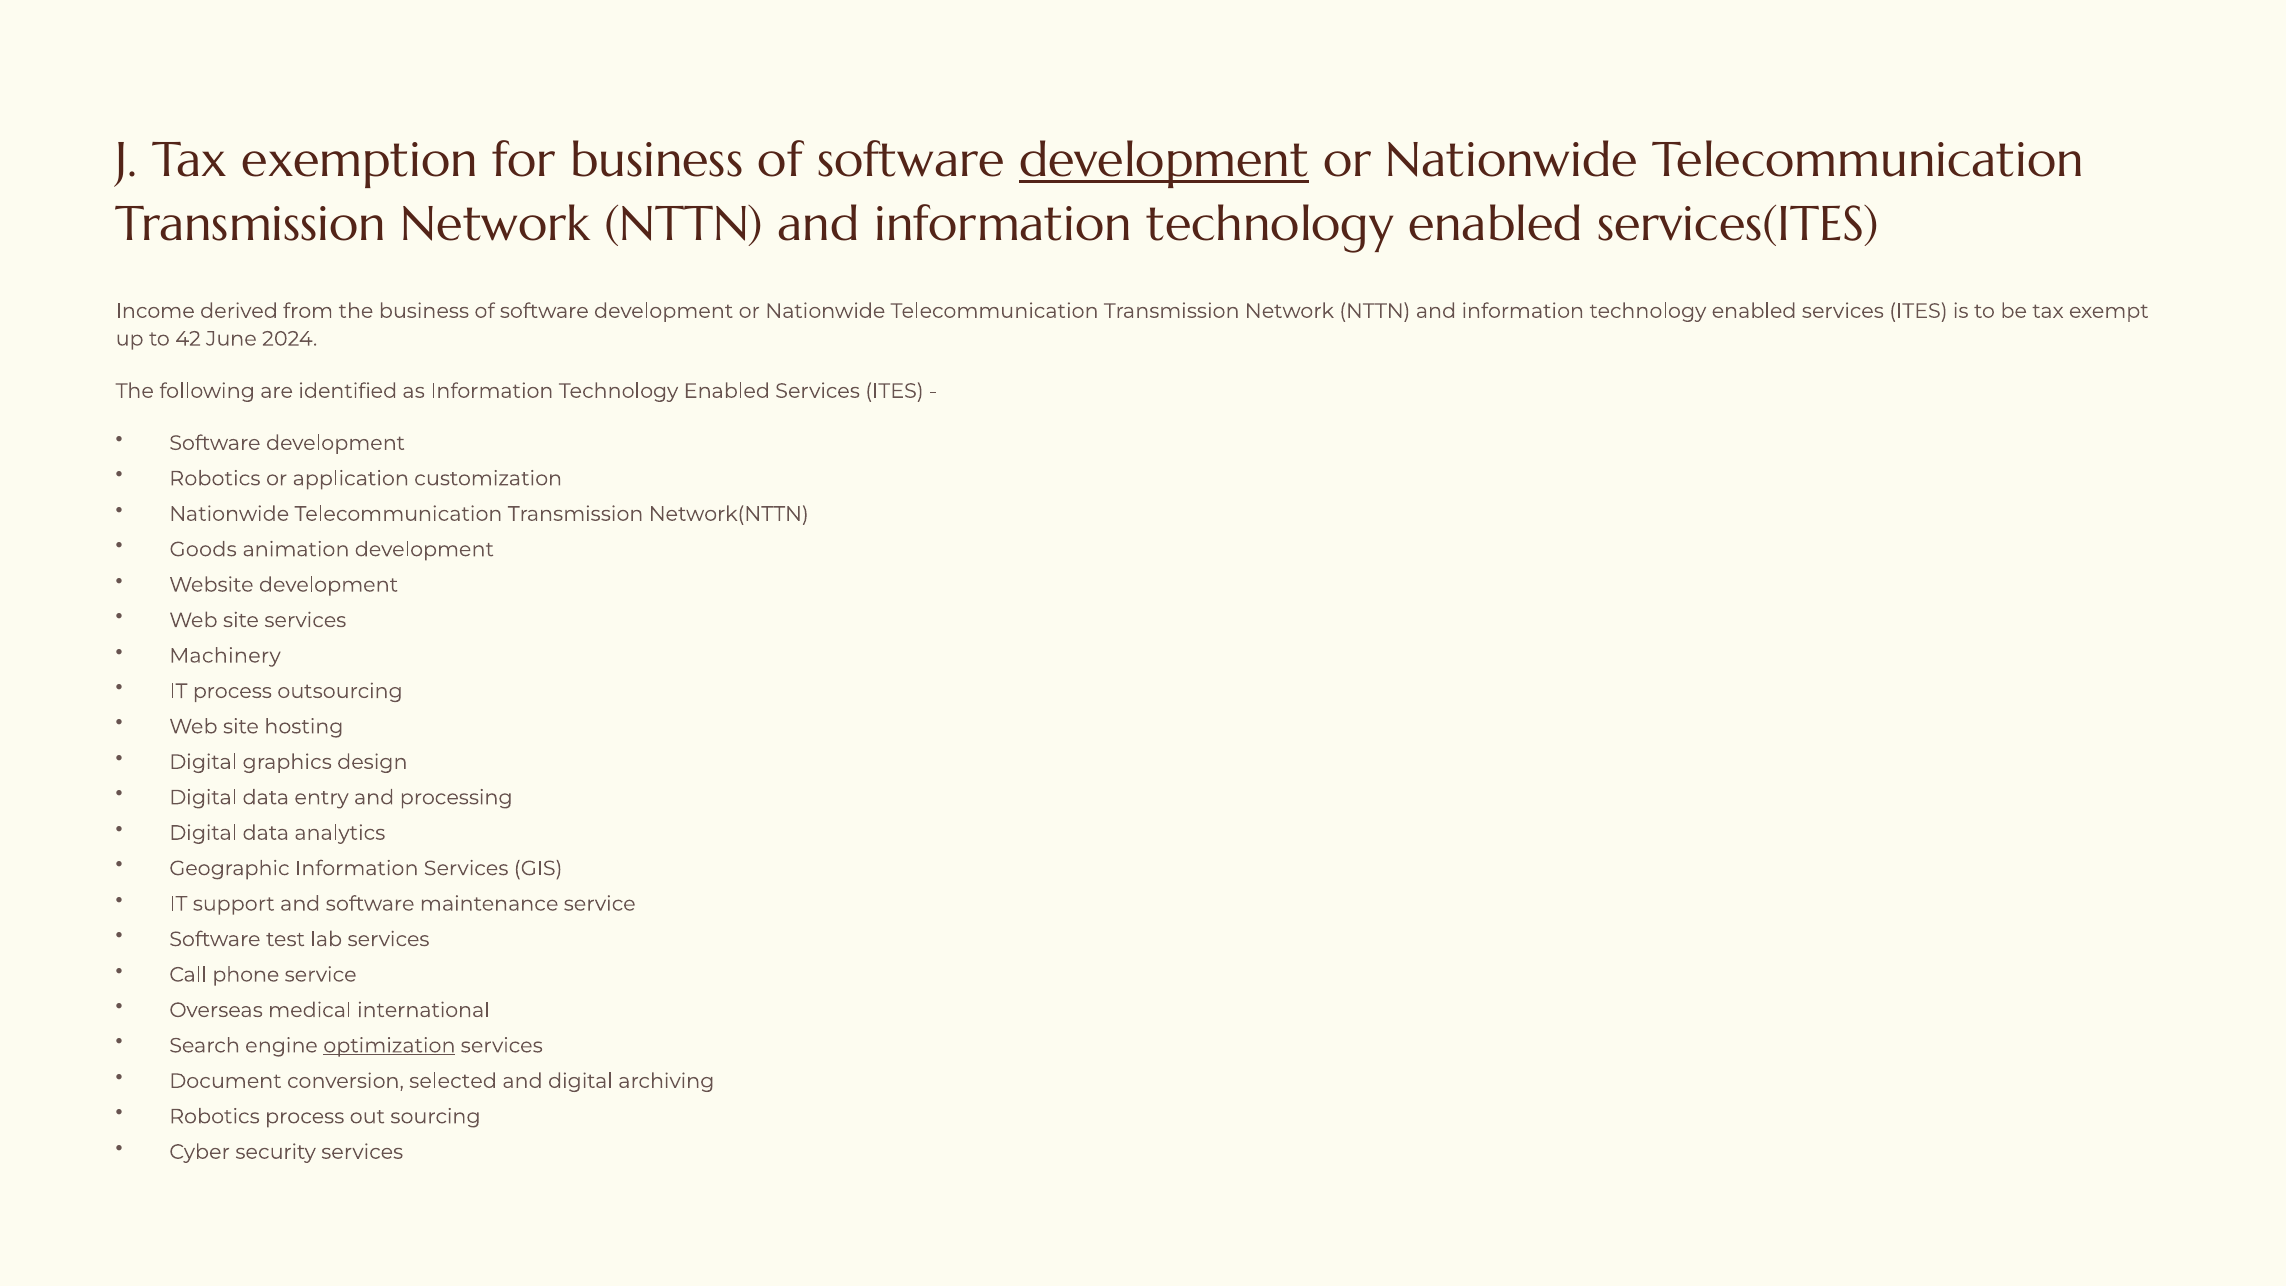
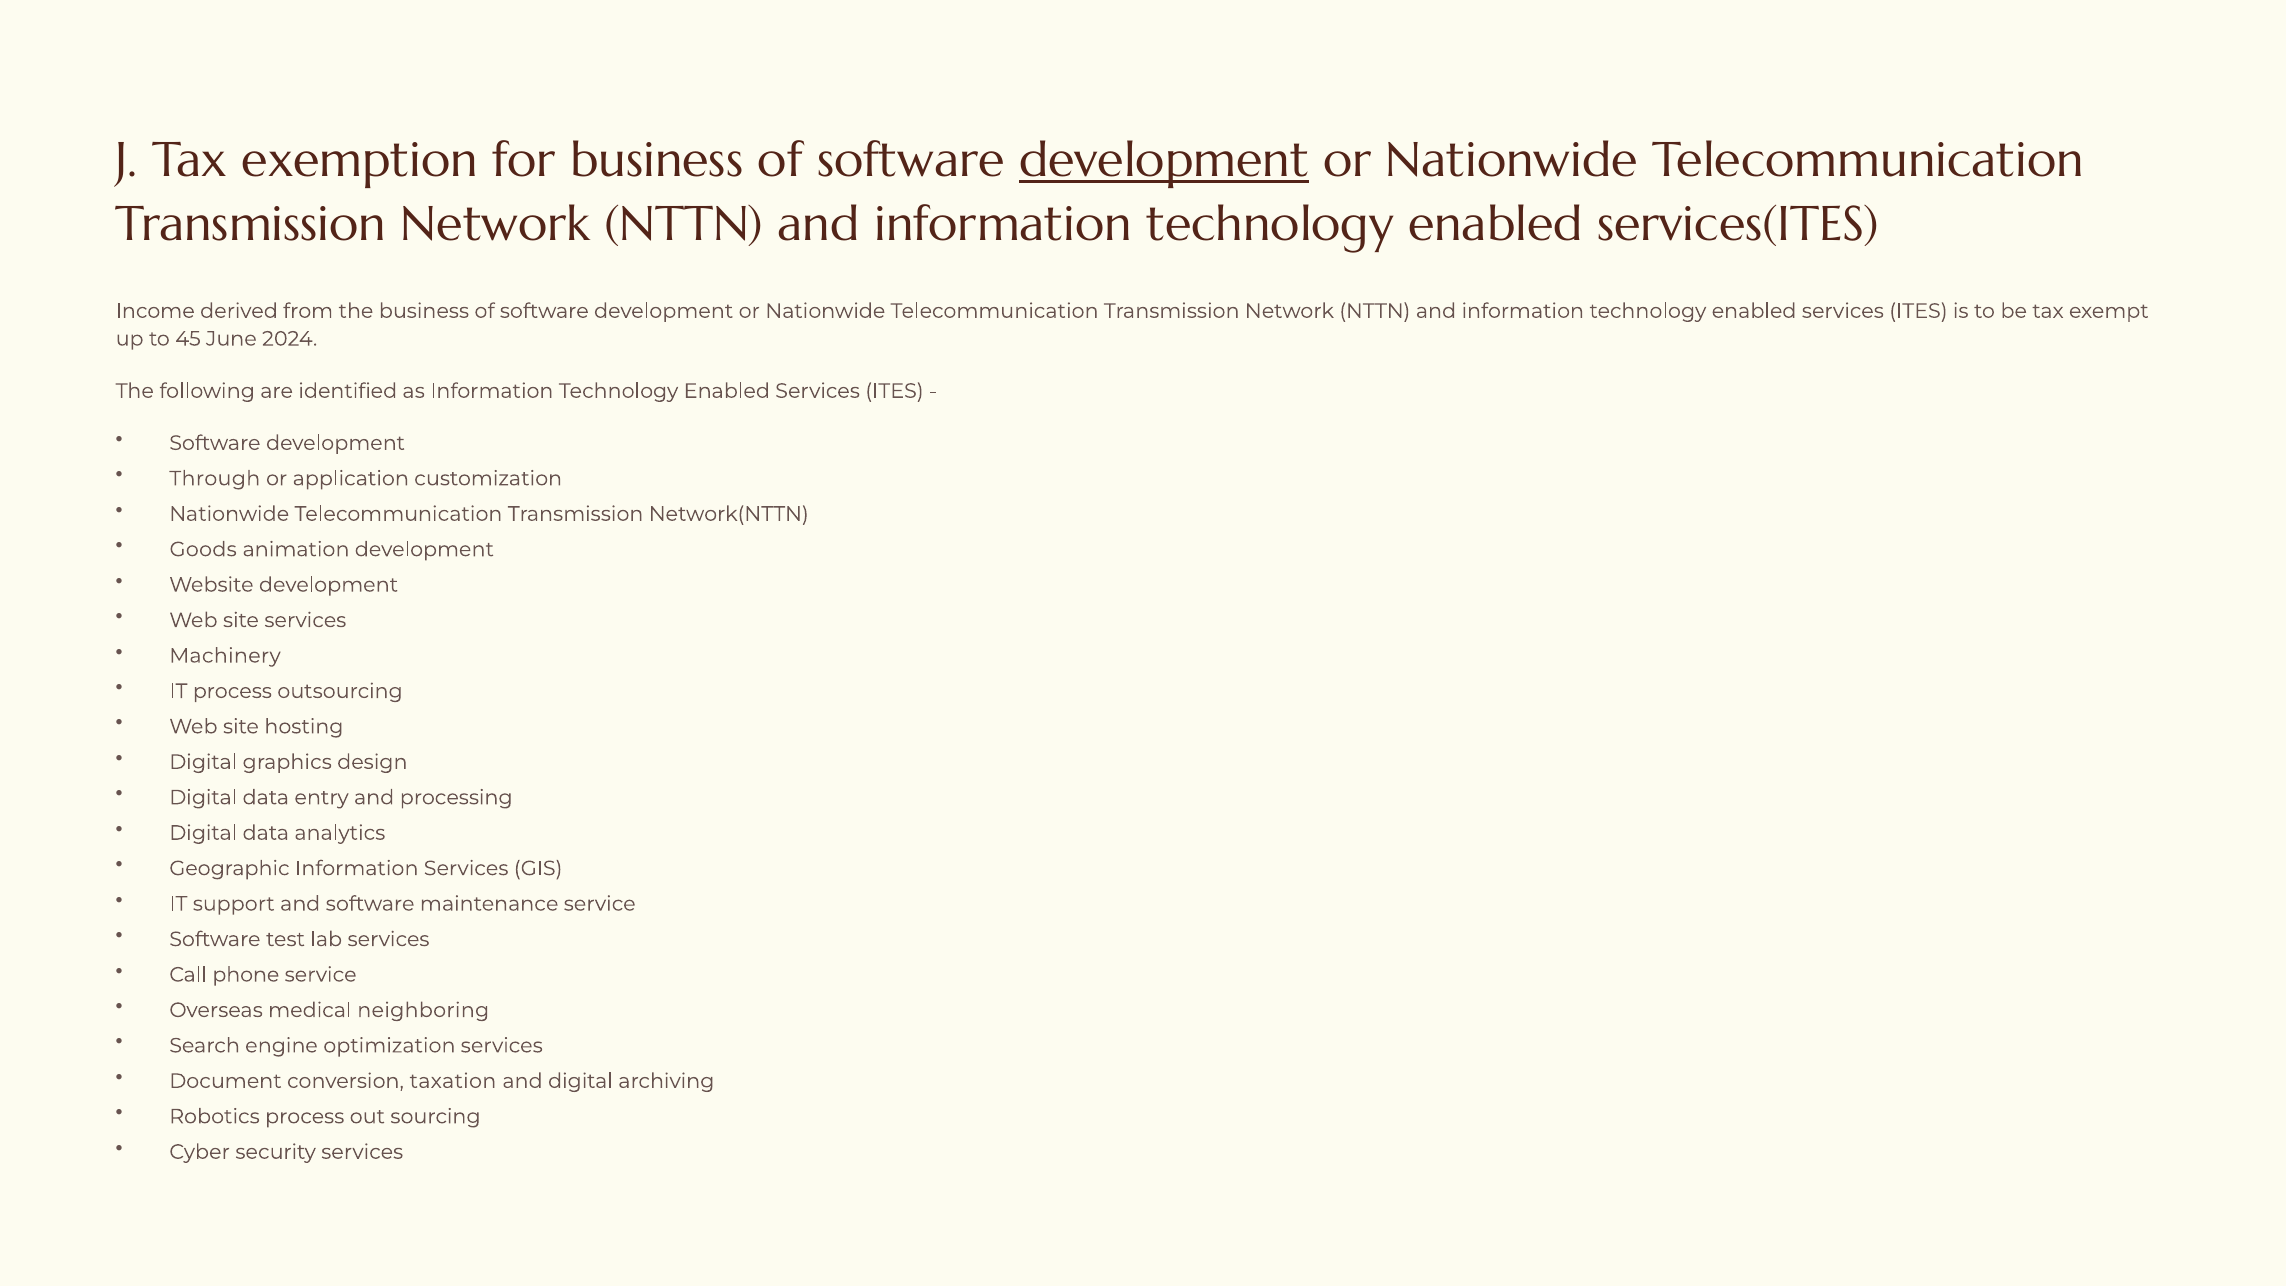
42: 42 -> 45 (188, 339)
Robotics: Robotics -> Through (215, 478)
international: international -> neighboring (423, 1010)
optimization underline: present -> none (389, 1046)
selected: selected -> taxation (453, 1081)
